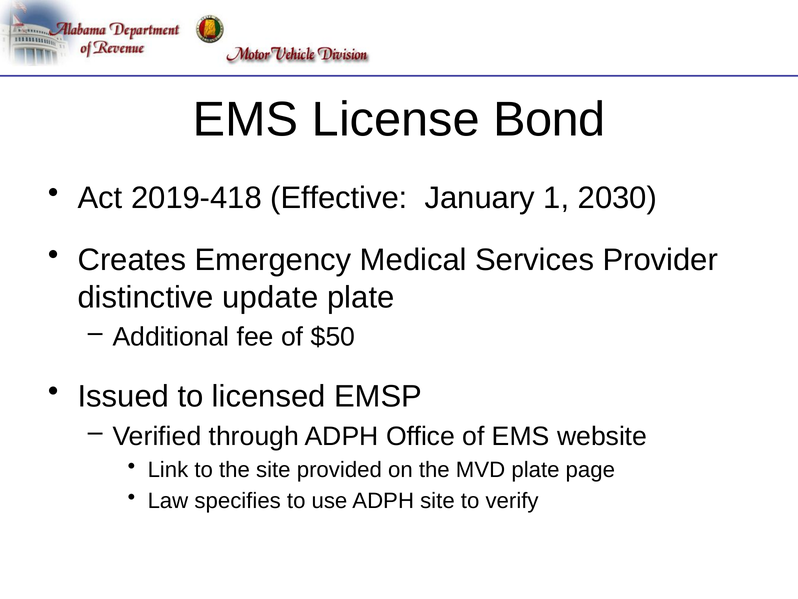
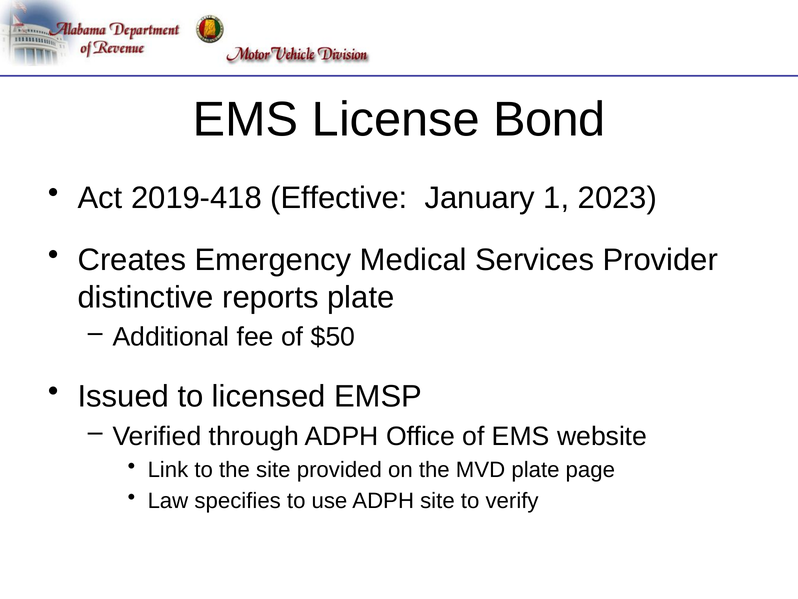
2030: 2030 -> 2023 (617, 198)
update: update -> reports (270, 297)
